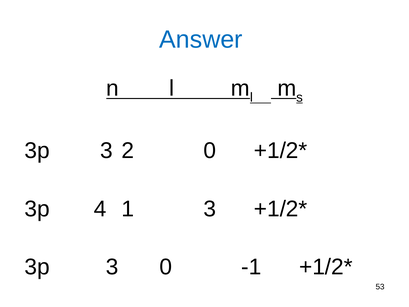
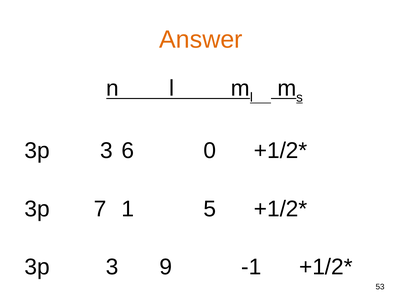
Answer colour: blue -> orange (201, 40)
2: 2 -> 6 (128, 151)
4: 4 -> 7 (100, 209)
1 3: 3 -> 5 (210, 209)
3 0: 0 -> 9 (166, 267)
